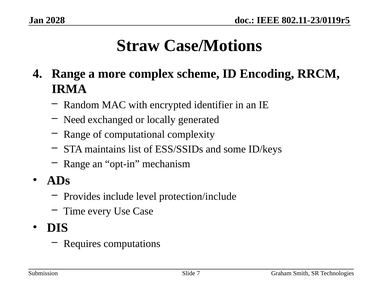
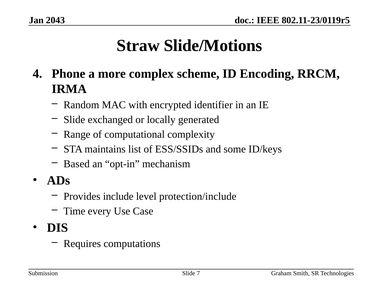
2028: 2028 -> 2043 (55, 20)
Case/Motions: Case/Motions -> Slide/Motions (213, 45)
Range: Range -> Phone (68, 73)
Need: Need -> Slide (74, 119)
Range: Range -> Based (77, 163)
